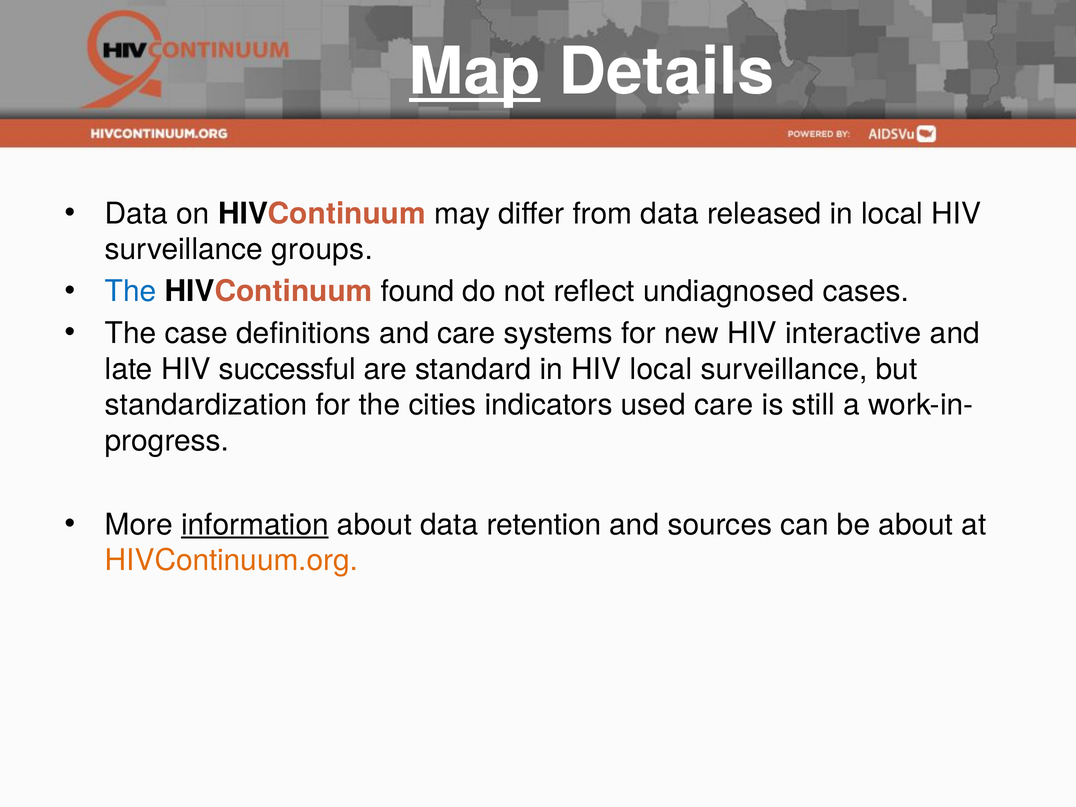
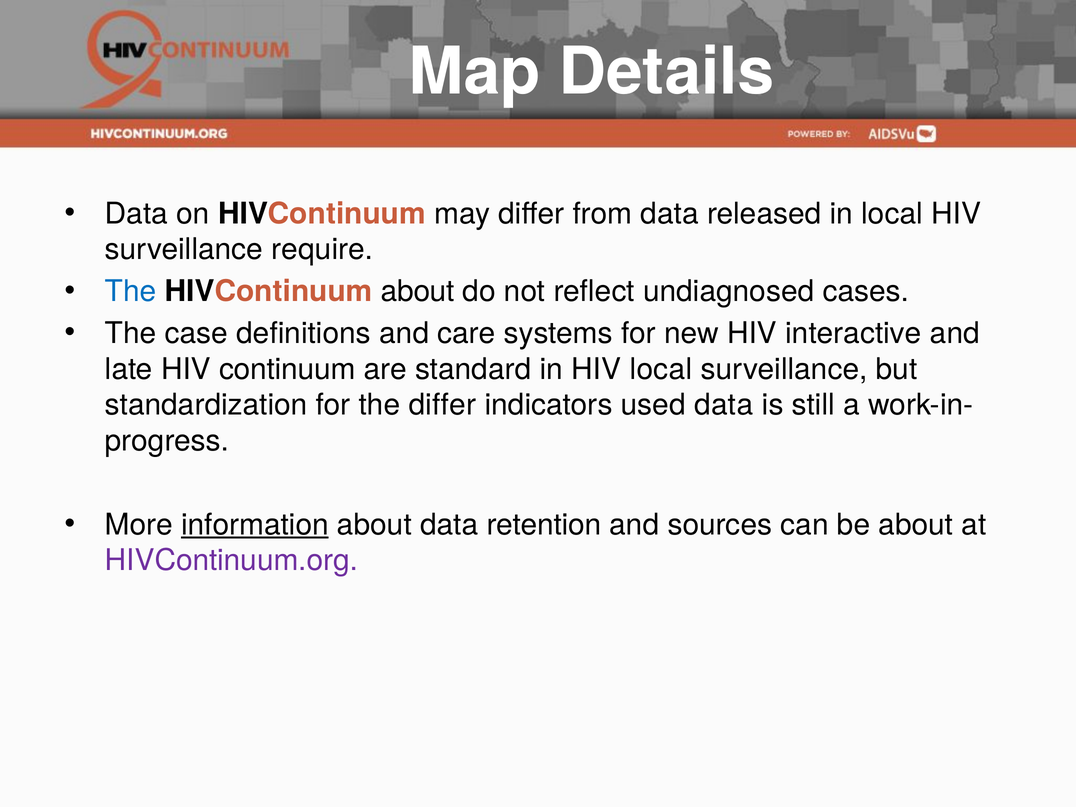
Map underline: present -> none (475, 72)
groups: groups -> require (322, 250)
HIVContinuum found: found -> about (418, 291)
successful: successful -> continuum (287, 369)
the cities: cities -> differ (442, 405)
used care: care -> data (724, 405)
HIVContinuum.org colour: orange -> purple (231, 561)
